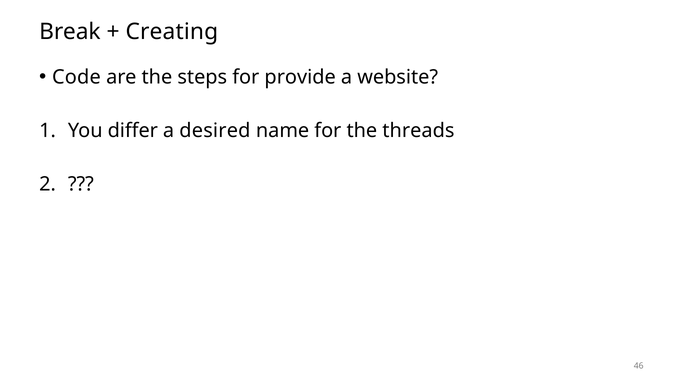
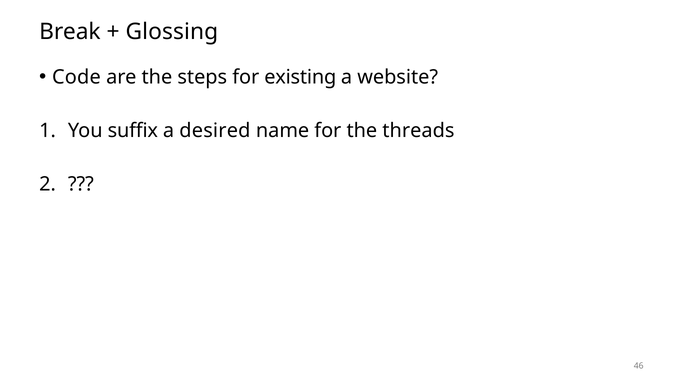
Creating: Creating -> Glossing (172, 32)
provide: provide -> existing (300, 77)
differ: differ -> suffix (133, 131)
